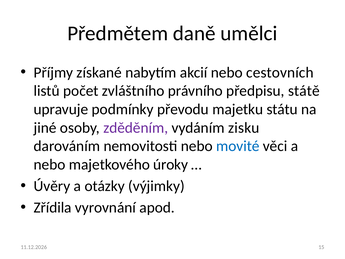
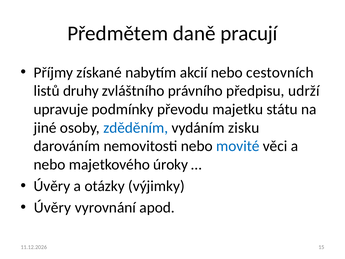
umělci: umělci -> pracují (249, 33)
počet: počet -> druhy (81, 91)
státě: státě -> udrží (304, 91)
zděděním colour: purple -> blue (136, 128)
Zřídila: Zřídila -> Úvěry (52, 207)
